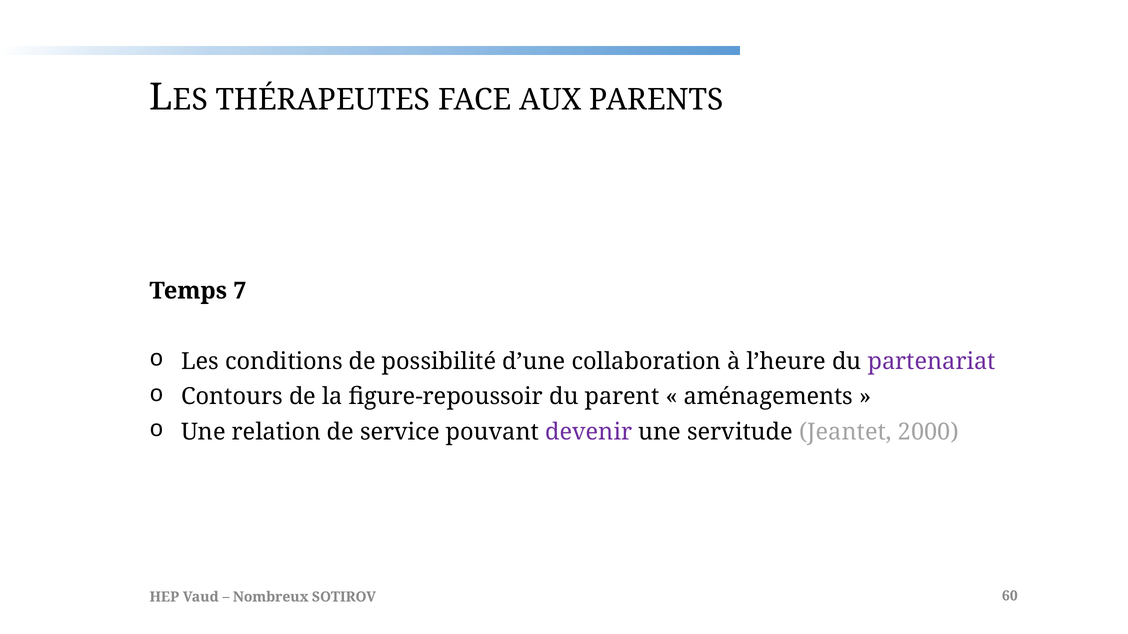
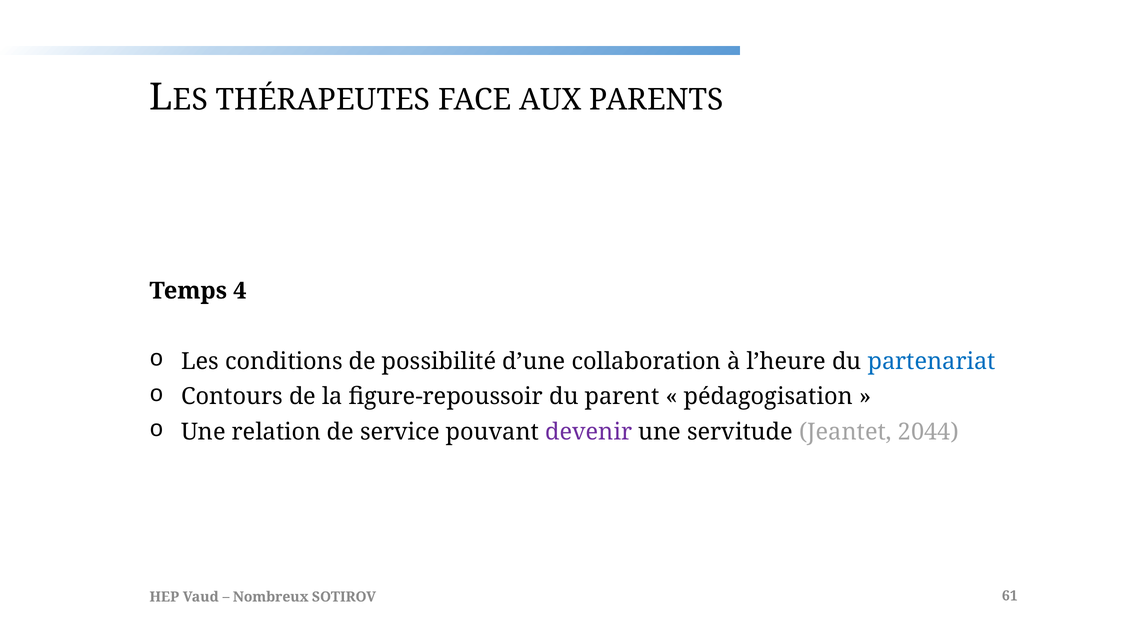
7: 7 -> 4 (240, 291)
partenariat colour: purple -> blue (932, 362)
aménagements: aménagements -> pédagogisation (768, 397)
2000: 2000 -> 2044 (928, 432)
60: 60 -> 61 (1010, 596)
